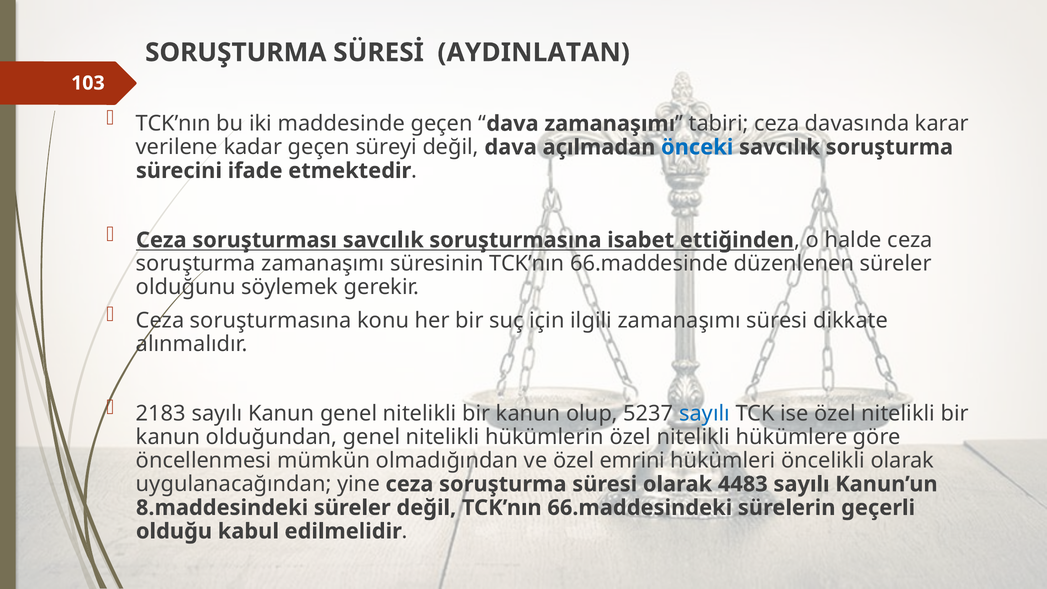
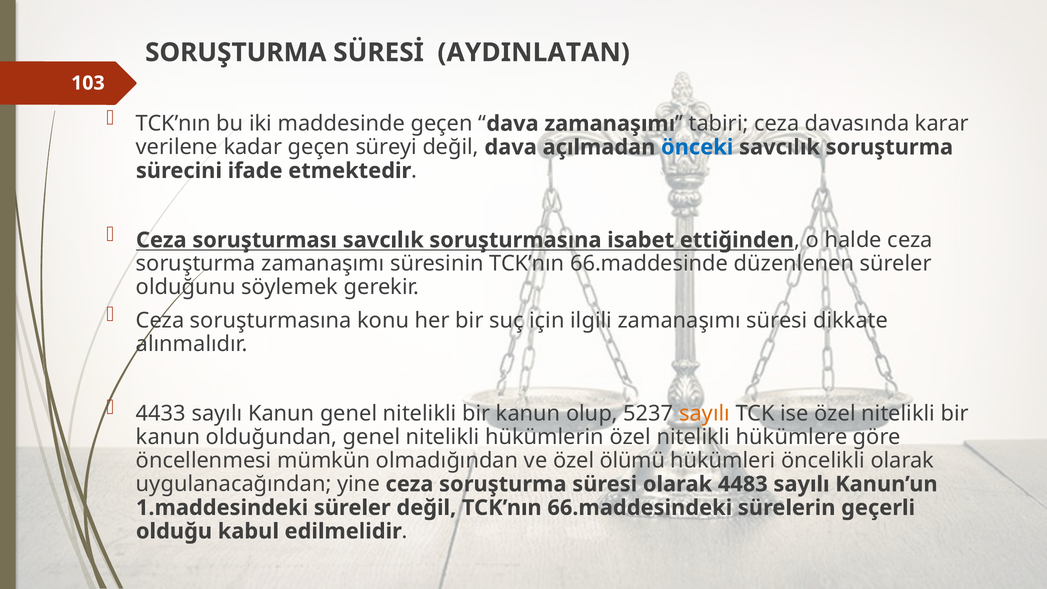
2183: 2183 -> 4433 (161, 413)
sayılı colour: blue -> orange (705, 413)
emrini: emrini -> ölümü (632, 461)
8.maddesindeki: 8.maddesindeki -> 1.maddesindeki (222, 508)
